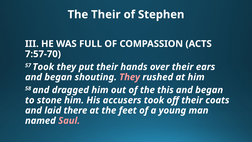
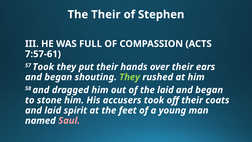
7:57-70: 7:57-70 -> 7:57-61 (43, 54)
They colour: pink -> light green (130, 77)
the this: this -> laid (165, 90)
there: there -> spirit (75, 110)
